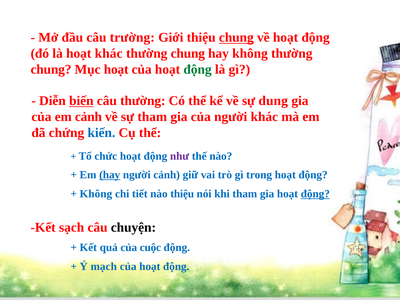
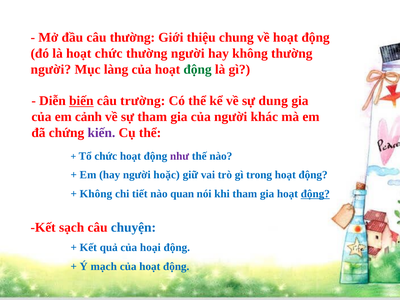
câu trường: trường -> thường (132, 38)
chung underline: present -> none (236, 38)
hoạt khác: khác -> chức (109, 54)
chung: chung -> người (188, 54)
chung: chung -> người (51, 70)
Mục hoạt: hoạt -> làng (116, 70)
câu thường: thường -> trường (143, 101)
kiến colour: blue -> purple (101, 133)
hay underline: present -> none (110, 175)
người cảnh: cảnh -> hoặc (167, 175)
nào thiệu: thiệu -> quan (182, 194)
chuyện colour: black -> blue (133, 228)
cuộc: cuộc -> hoại (150, 248)
